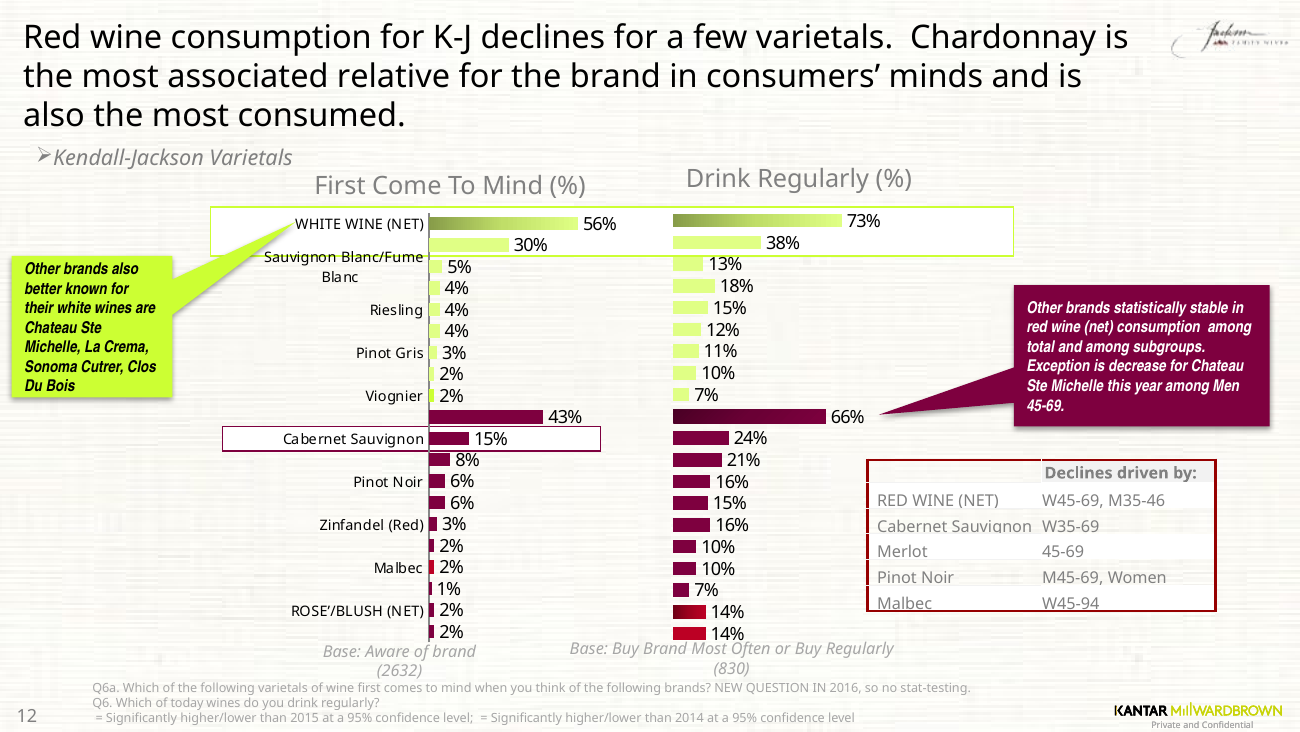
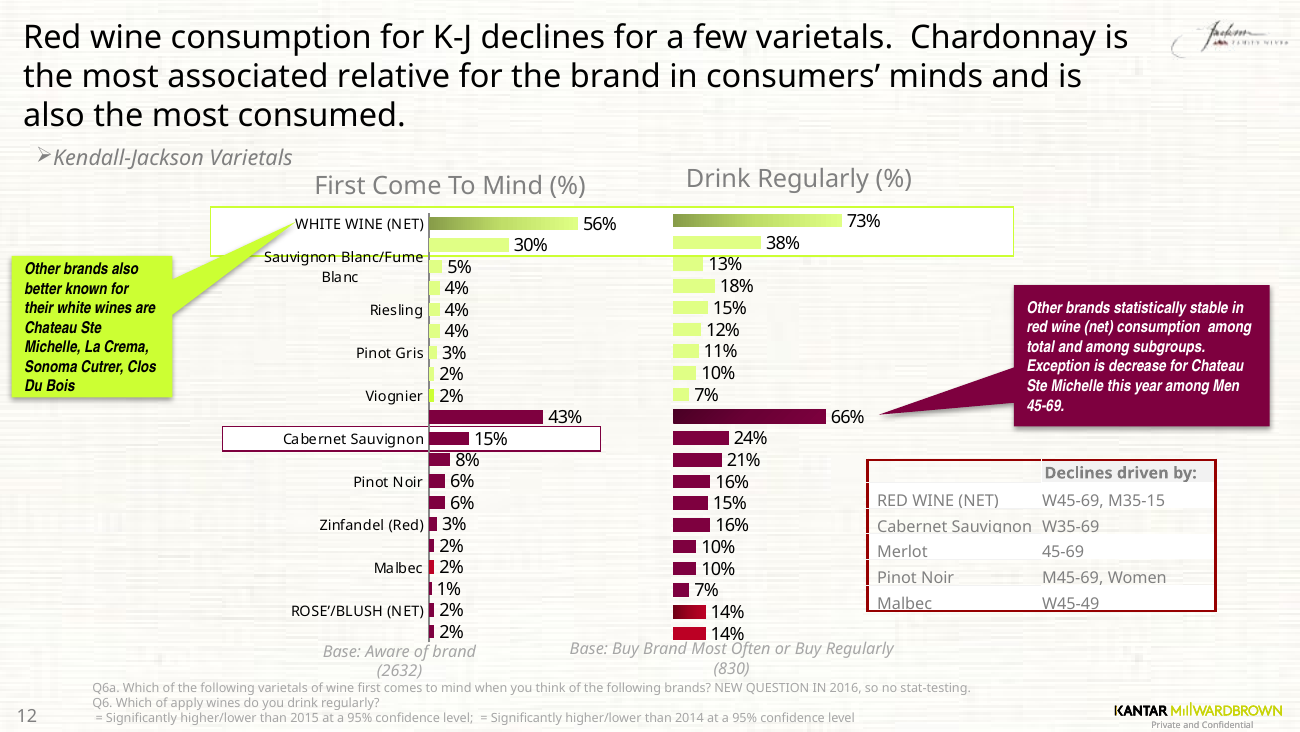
M35-46: M35-46 -> M35-15 (1137, 501)
W45-94: W45-94 -> W45-49 (1071, 604)
today: today -> apply (187, 704)
